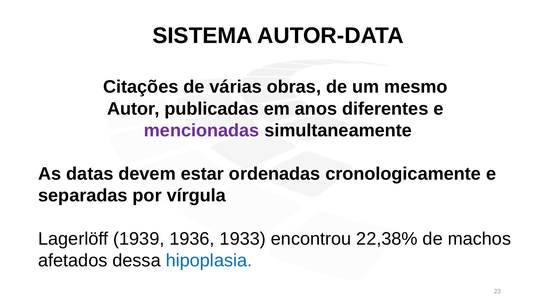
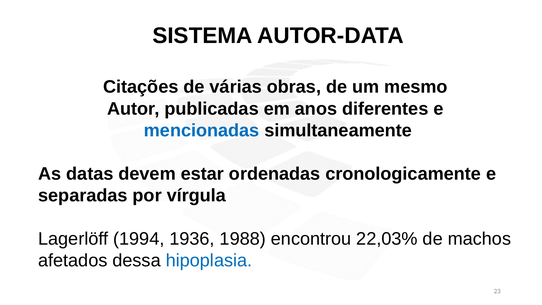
mencionadas colour: purple -> blue (202, 130)
1939: 1939 -> 1994 (139, 239)
1933: 1933 -> 1988 (243, 239)
22,38%: 22,38% -> 22,03% (387, 239)
